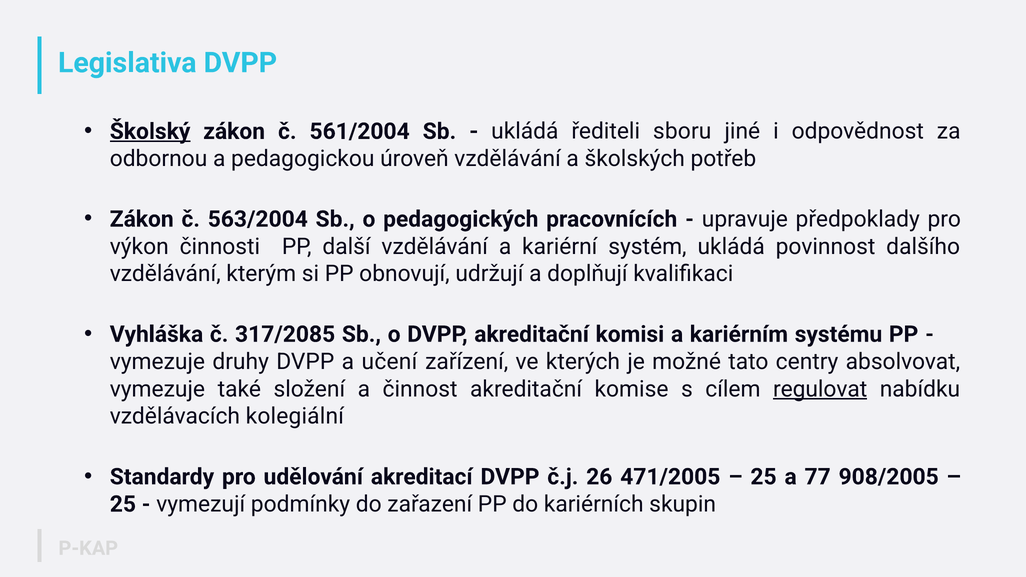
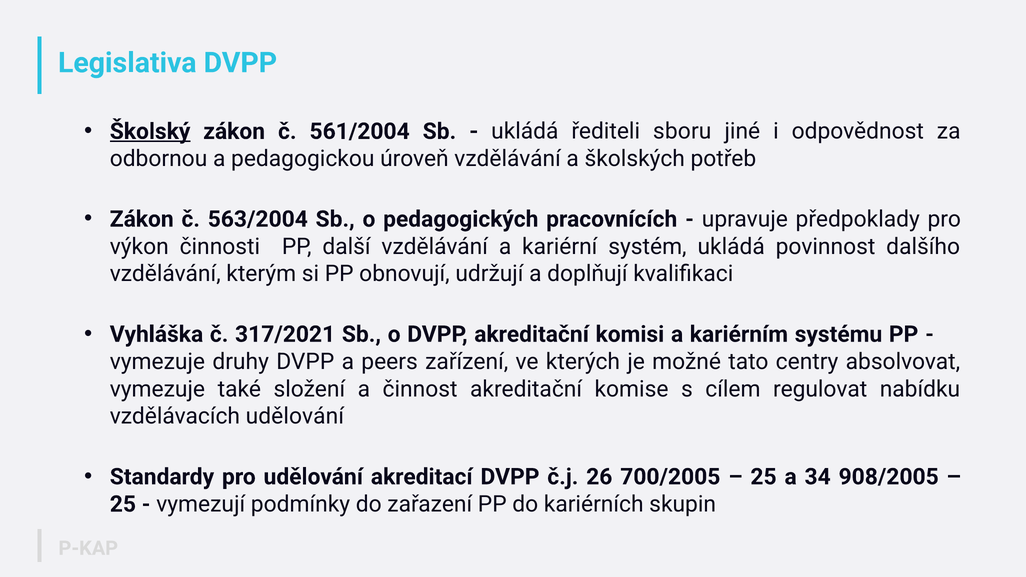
317/2085: 317/2085 -> 317/2021 (285, 334)
učení: učení -> peers (390, 362)
regulovat underline: present -> none (820, 389)
vzdělávacích kolegiální: kolegiální -> udělování (295, 416)
471/2005: 471/2005 -> 700/2005 (670, 477)
77: 77 -> 34 (818, 477)
